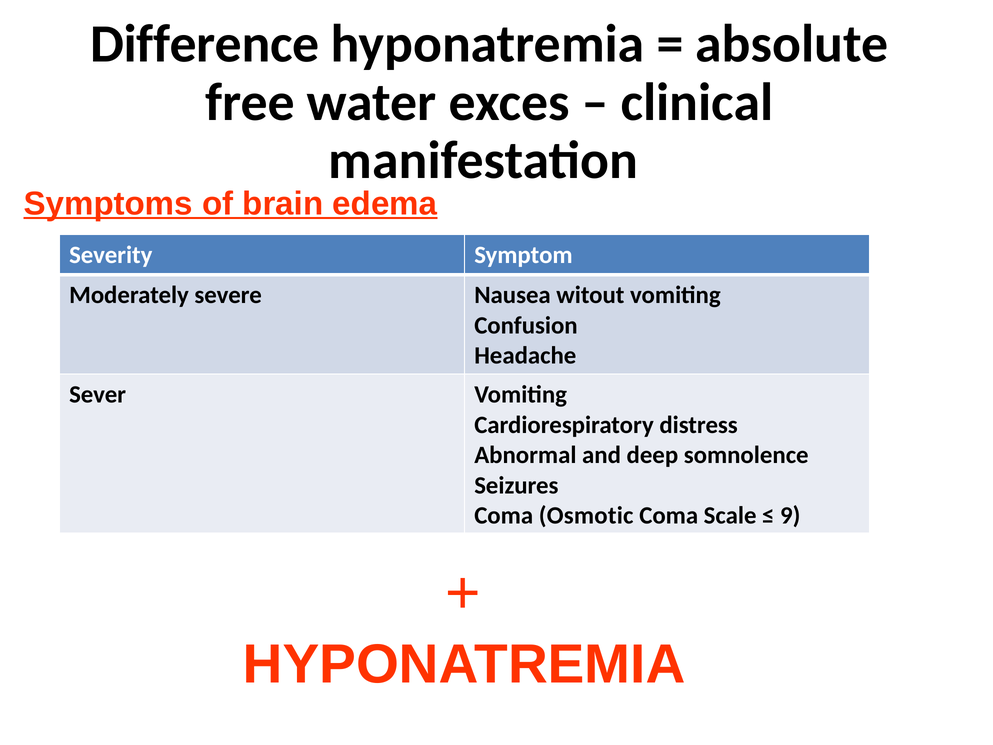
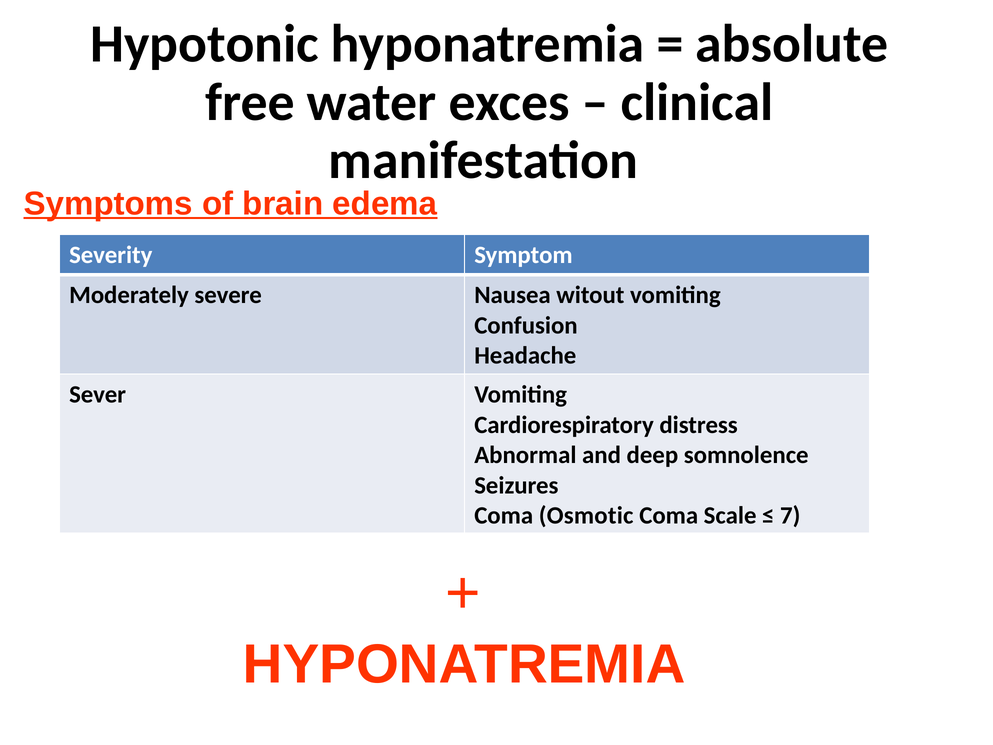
Difference: Difference -> Hypotonic (205, 44)
9: 9 -> 7 (790, 516)
